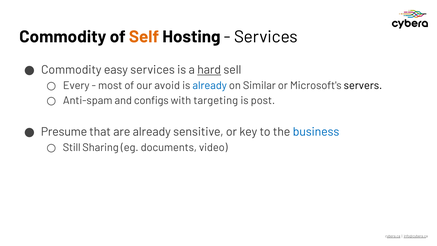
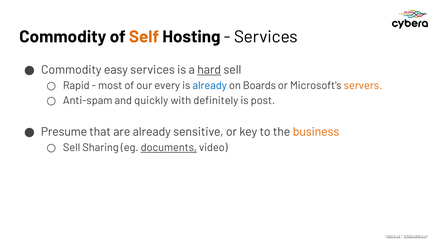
Every: Every -> Rapid (76, 85)
avoid: avoid -> every (167, 85)
Similar: Similar -> Boards (259, 85)
servers colour: black -> orange (363, 85)
configs: configs -> quickly (151, 101)
targeting: targeting -> definitely (216, 101)
business colour: blue -> orange (316, 132)
Still: Still -> Sell (72, 147)
documents underline: none -> present (169, 147)
